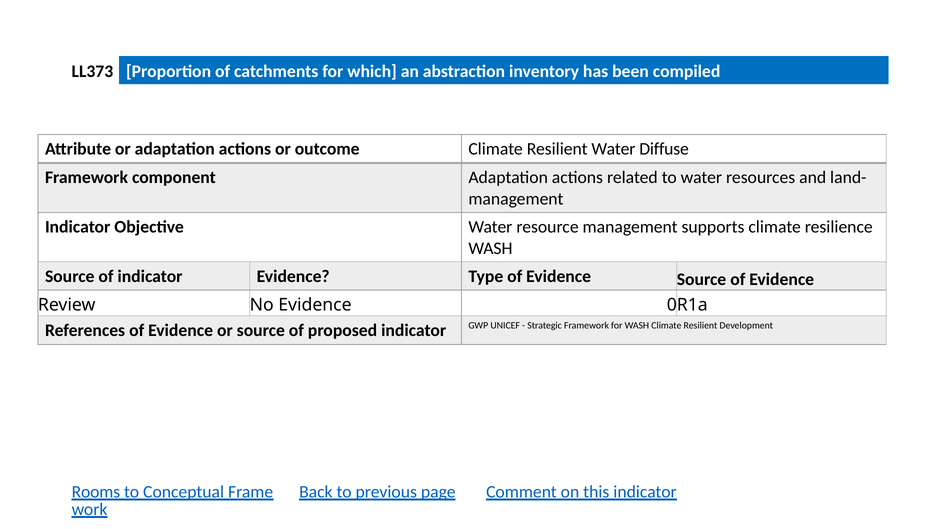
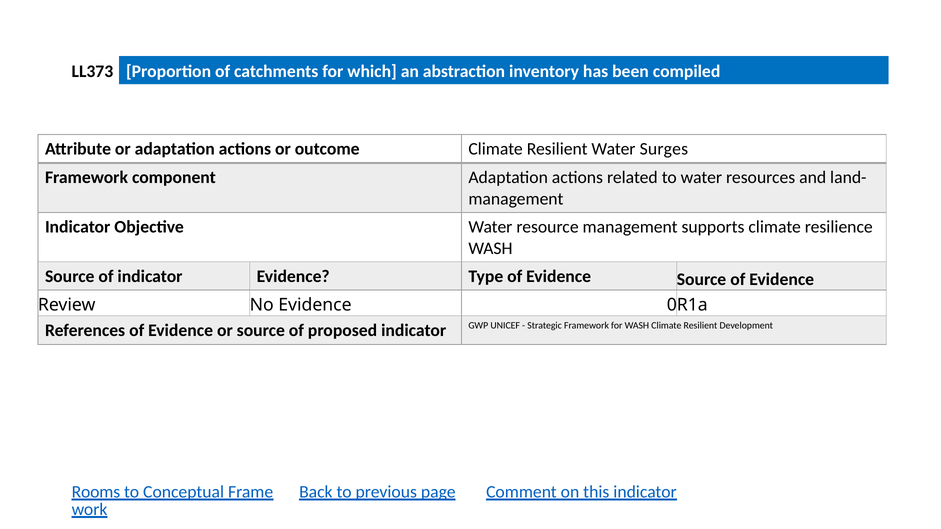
Diffuse: Diffuse -> Surges (664, 149)
